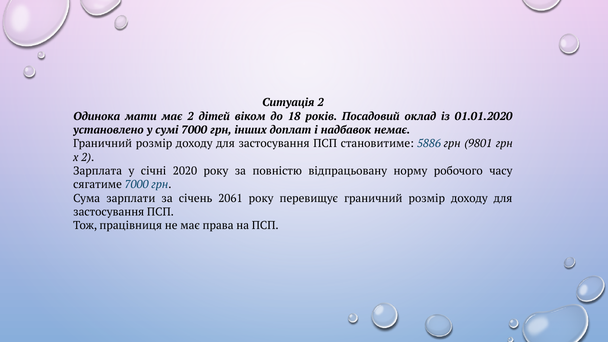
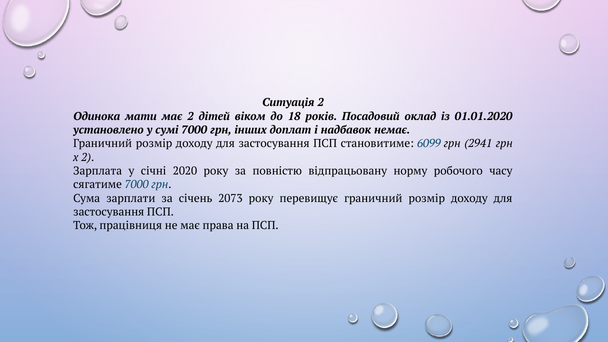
5886: 5886 -> 6099 (429, 144)
9801: 9801 -> 2941 (478, 144)
2061: 2061 -> 2073 (230, 198)
